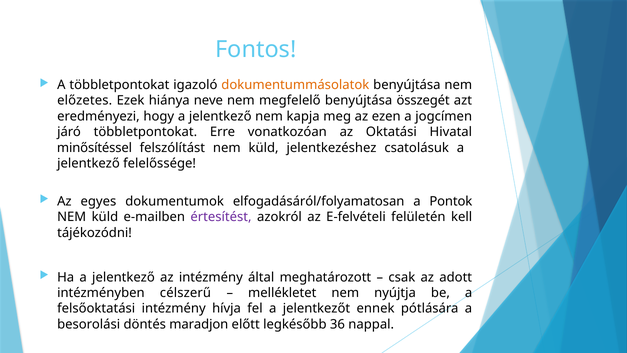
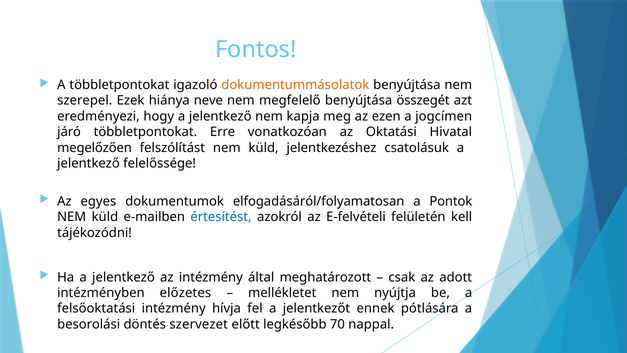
előzetes: előzetes -> szerepel (85, 101)
minősítéssel: minősítéssel -> megelőzően (95, 148)
értesítést colour: purple -> blue (221, 217)
célszerű: célszerű -> előzetes (185, 293)
maradjon: maradjon -> szervezet (199, 324)
36: 36 -> 70 (337, 324)
